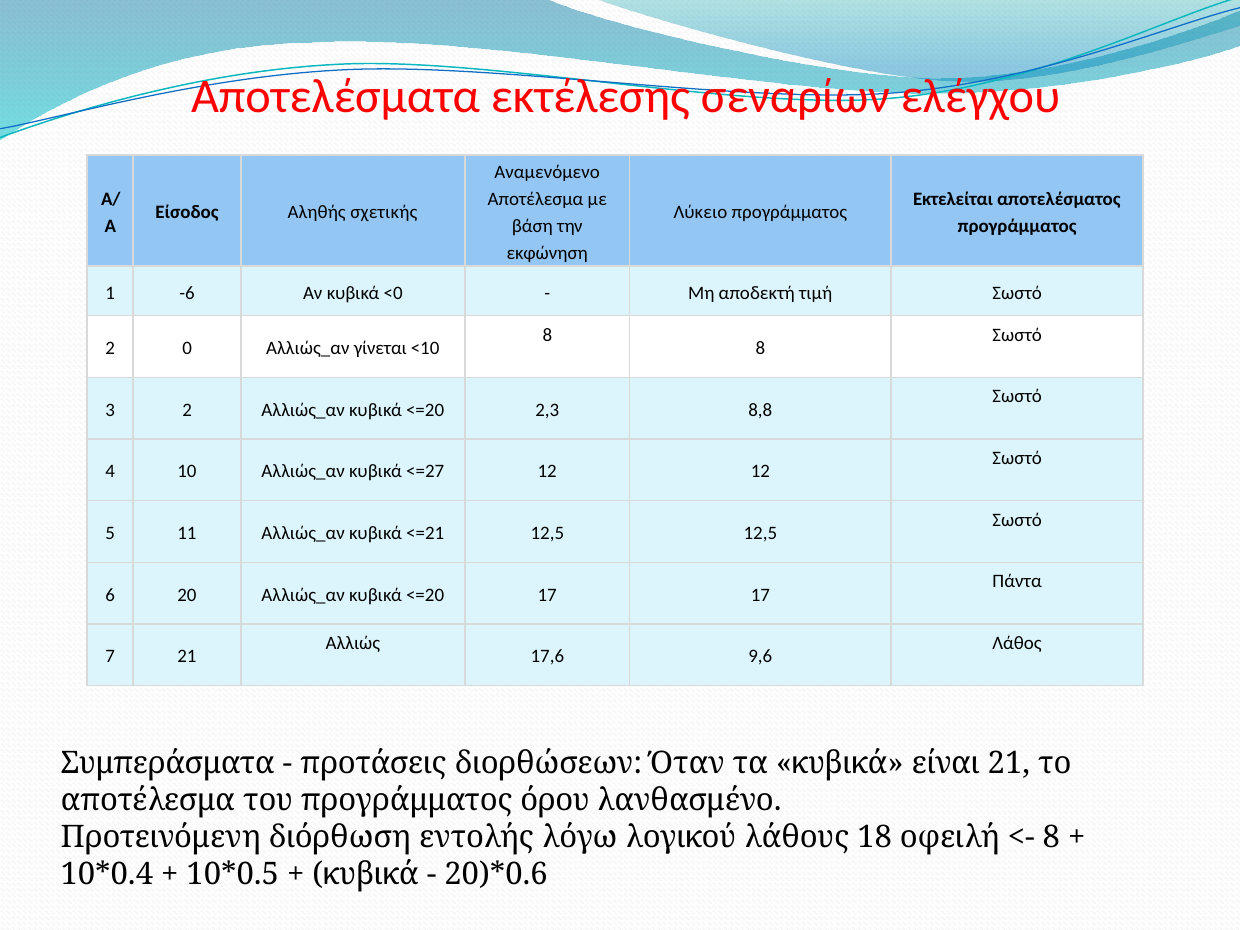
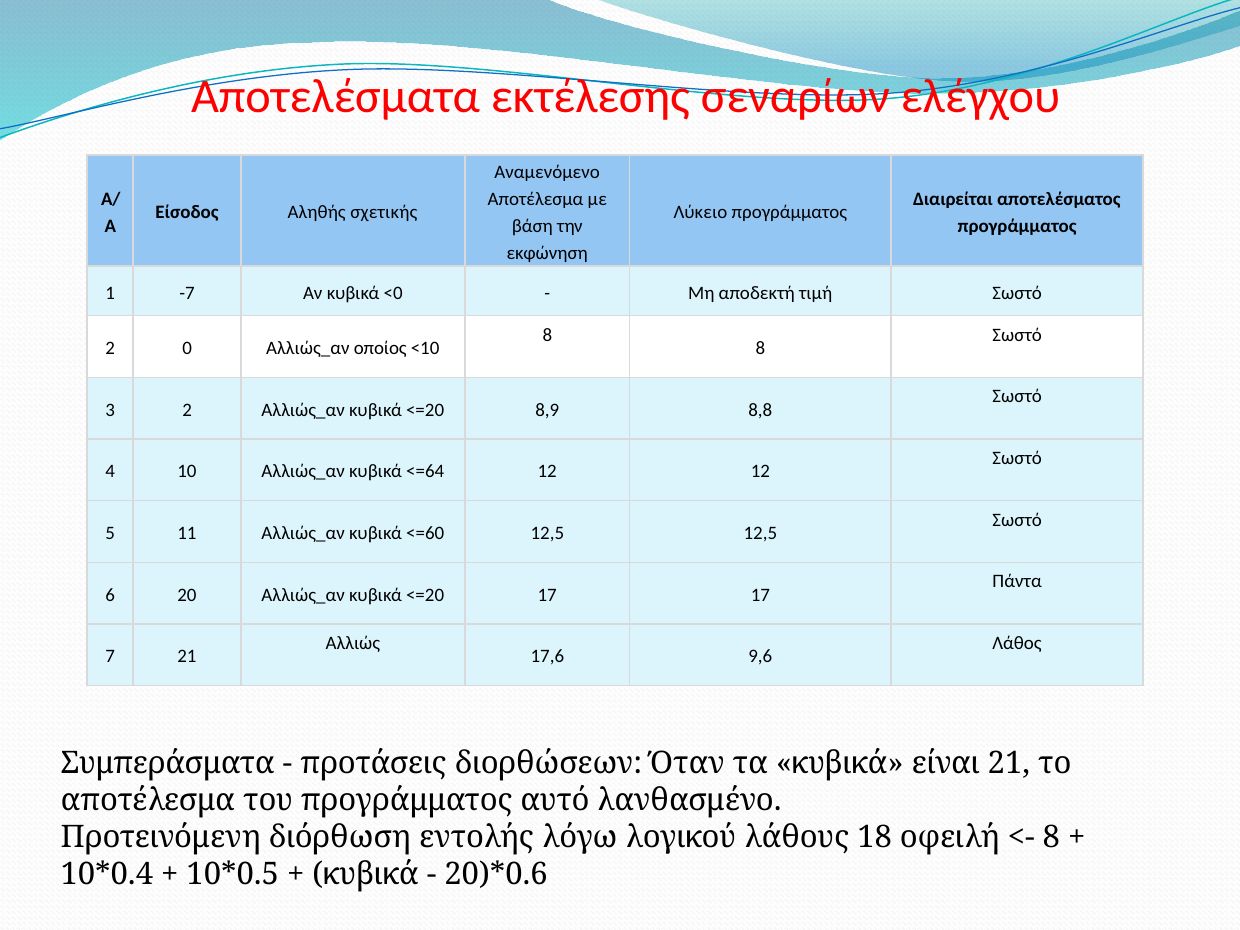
Εκτελείται: Εκτελείται -> Διαιρείται (953, 199)
-6: -6 -> -7 (187, 293)
γίνεται: γίνεται -> οποίος (380, 348)
2,3: 2,3 -> 8,9 (547, 410)
<=27: <=27 -> <=64 (425, 472)
<=21: <=21 -> <=60 (425, 533)
όρου: όρου -> αυτό (555, 800)
